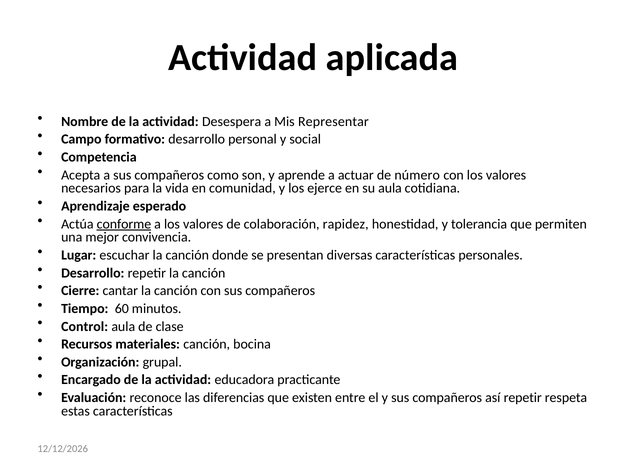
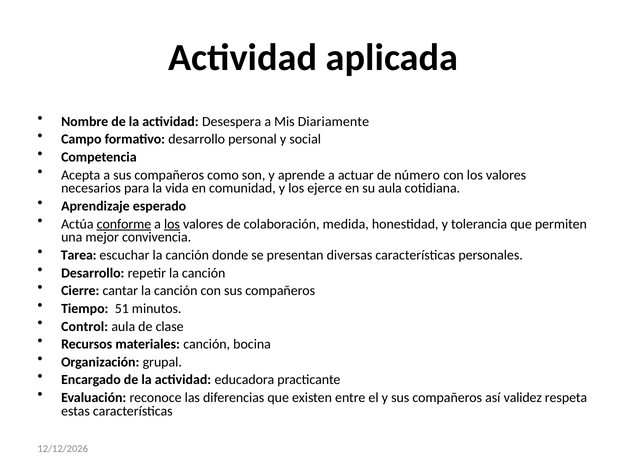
Representar: Representar -> Diariamente (333, 122)
los underline: none -> present (172, 224)
rapidez: rapidez -> medida (346, 224)
Lugar: Lugar -> Tarea (79, 255)
60: 60 -> 51 (122, 309)
así repetir: repetir -> validez (523, 398)
